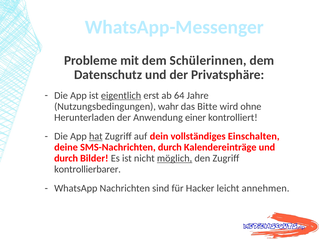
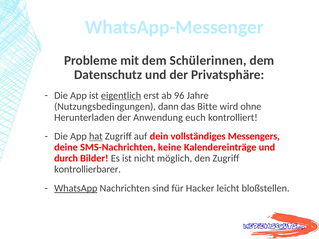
64: 64 -> 96 (179, 96)
wahr: wahr -> dann (168, 107)
einer: einer -> euch (195, 118)
Einschalten: Einschalten -> Messengers (254, 136)
SMS-Nachrichten durch: durch -> keine (170, 147)
möglich underline: present -> none (175, 158)
WhatsApp underline: none -> present (76, 188)
annehmen: annehmen -> bloßstellen (266, 188)
